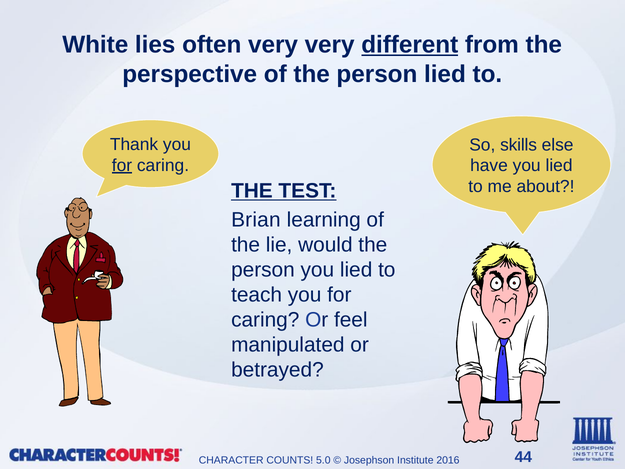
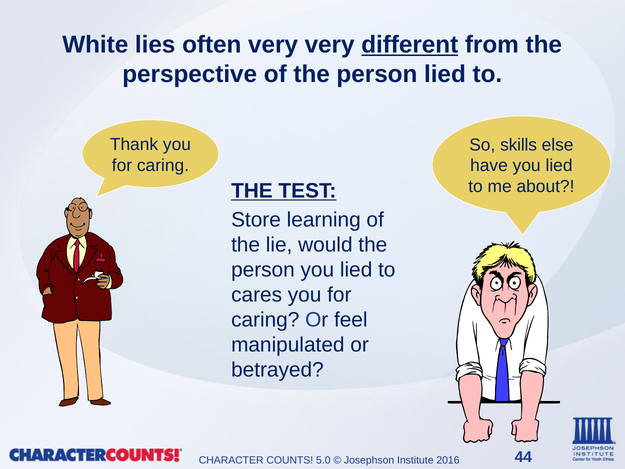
for underline: present -> none (122, 165)
Brian: Brian -> Store (256, 220)
teach: teach -> cares (257, 295)
